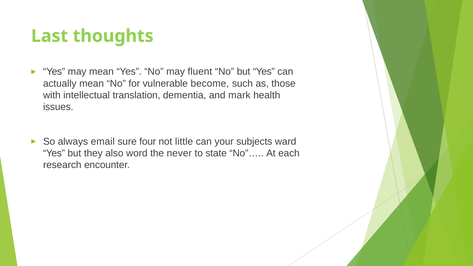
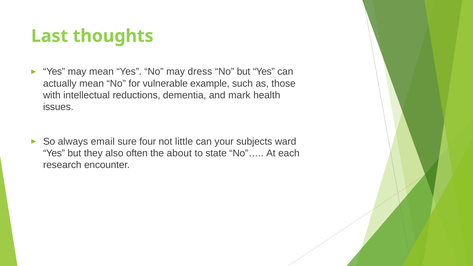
fluent: fluent -> dress (200, 72)
become: become -> example (210, 83)
translation: translation -> reductions (137, 95)
word: word -> often (137, 153)
never: never -> about (179, 153)
